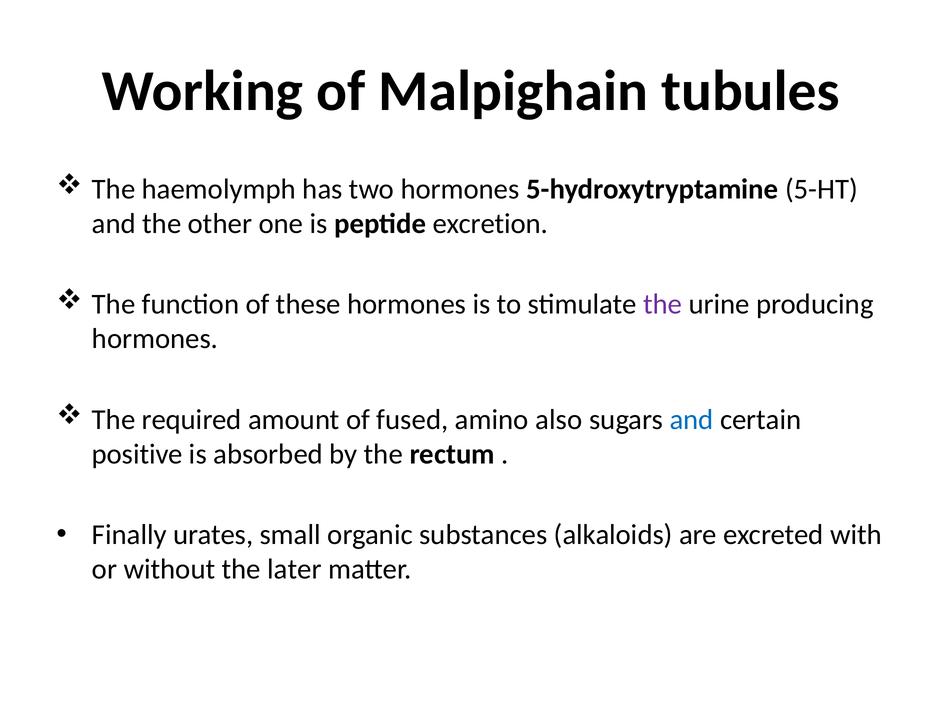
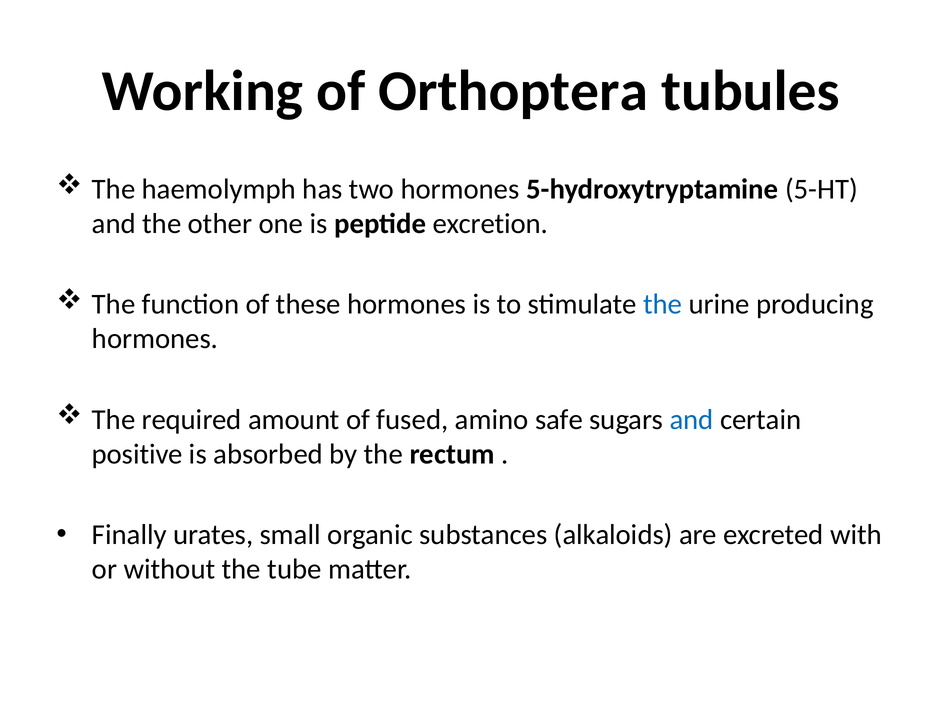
Malpighain: Malpighain -> Orthoptera (513, 91)
the colour: purple -> blue (663, 304)
also: also -> safe (559, 419)
later: later -> tube (295, 569)
